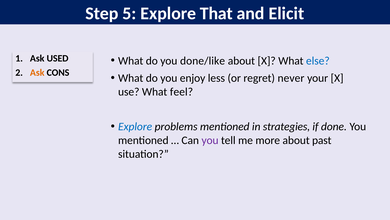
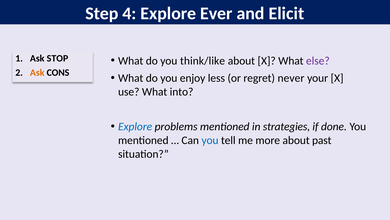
5: 5 -> 4 (129, 13)
That: That -> Ever (216, 13)
USED: USED -> STOP (57, 58)
done/like: done/like -> think/like (203, 61)
else colour: blue -> purple (318, 61)
feel: feel -> into (182, 92)
you colour: purple -> blue (210, 140)
